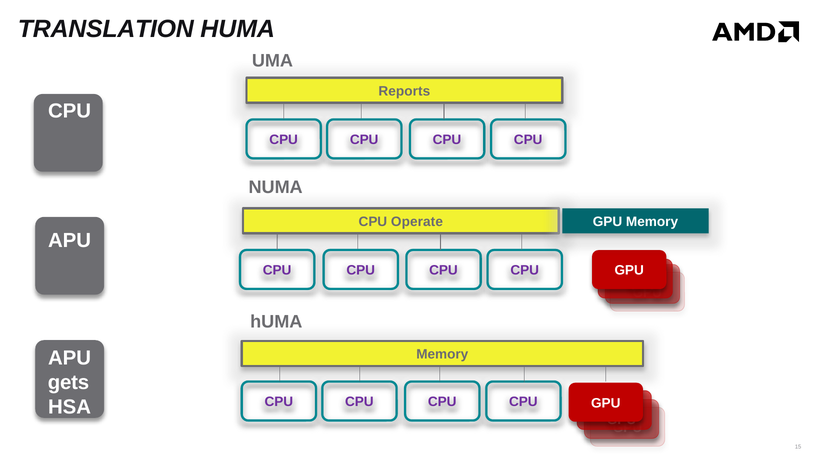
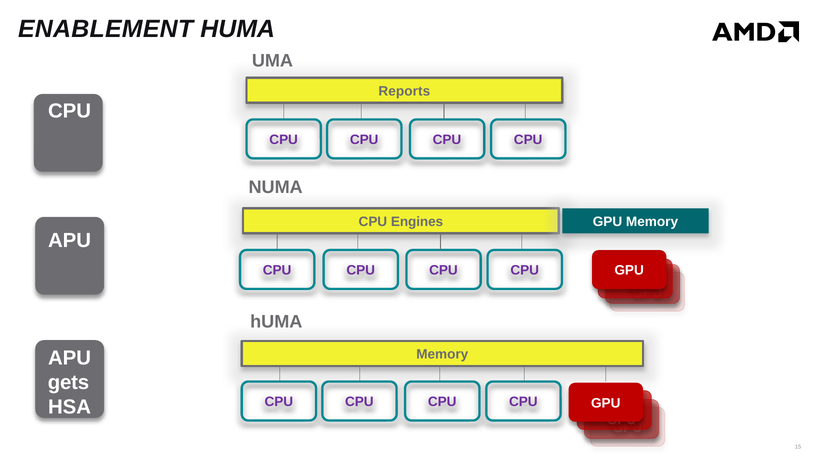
TRANSLATION: TRANSLATION -> ENABLEMENT (106, 29)
Operate: Operate -> Engines (417, 222)
